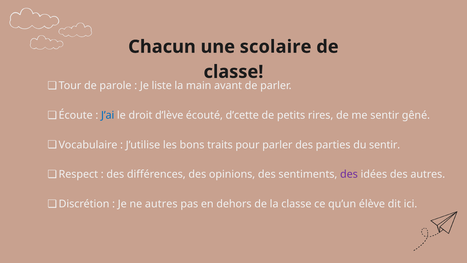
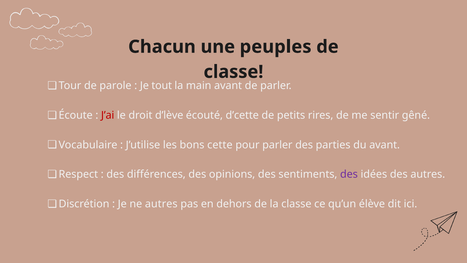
scolaire: scolaire -> peuples (276, 47)
liste: liste -> tout (162, 86)
J’ai colour: blue -> red (108, 115)
traits: traits -> cette (220, 145)
du sentir: sentir -> avant (385, 145)
